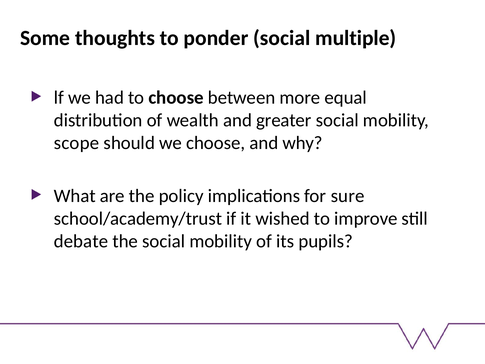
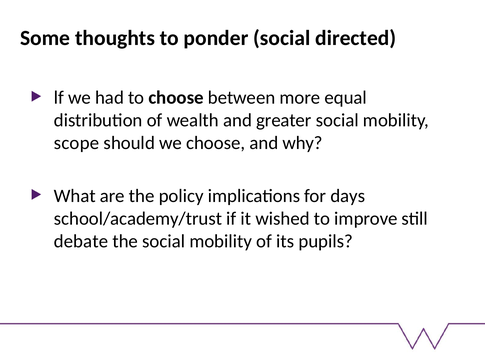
multiple: multiple -> directed (356, 38)
sure: sure -> days (348, 196)
